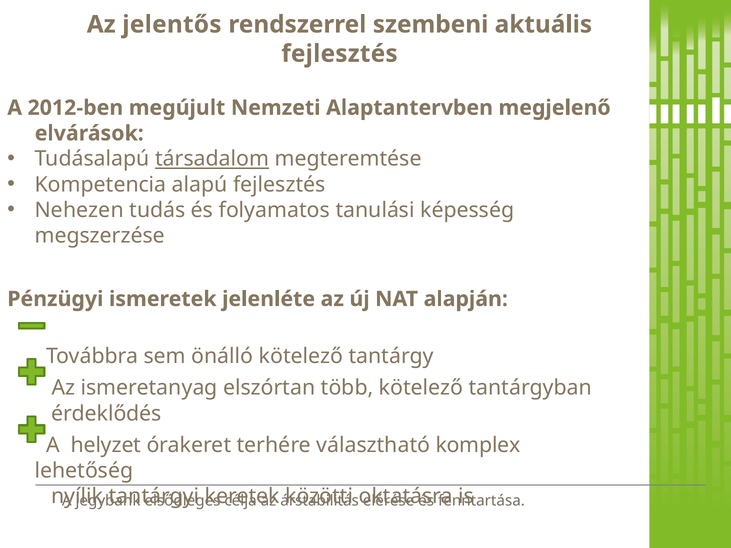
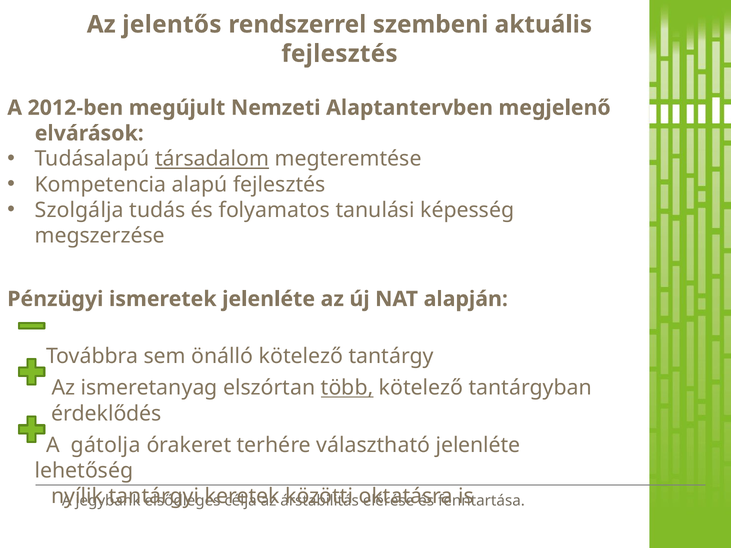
Nehezen: Nehezen -> Szolgálja (79, 210)
több underline: none -> present (347, 388)
helyzet: helyzet -> gátolja (106, 445)
választható komplex: komplex -> jelenléte (478, 445)
